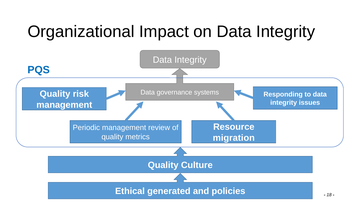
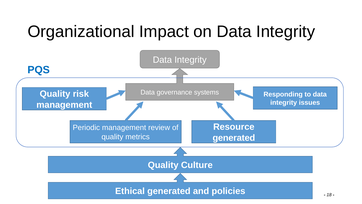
migration: migration -> generated (234, 138)
